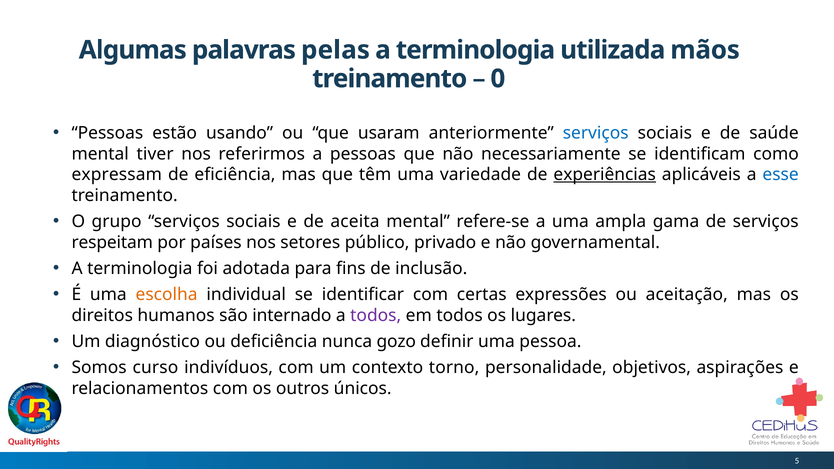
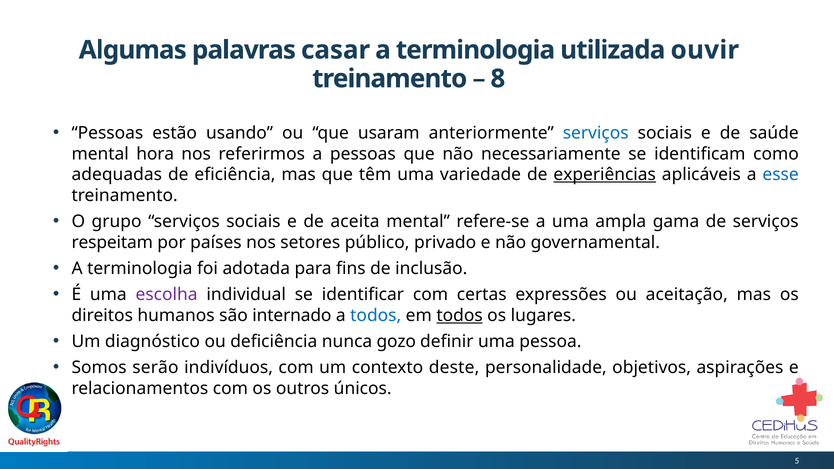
pelas: pelas -> casar (336, 50)
mãos: mãos -> ouvir (705, 50)
0: 0 -> 8 (498, 79)
tiver: tiver -> hora (155, 154)
expressam: expressam -> adequadas (117, 175)
escolha colour: orange -> purple (167, 295)
todos colour: purple -> blue (376, 316)
todos underline: none -> present (460, 316)
curso: curso -> serão (155, 368)
torno: torno -> deste (454, 368)
